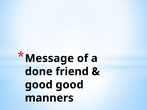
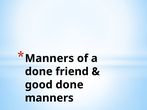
Message: Message -> Manners (49, 58)
good good: good -> done (70, 85)
